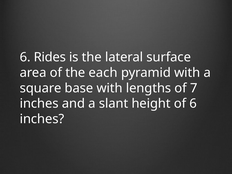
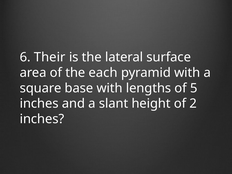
Rides: Rides -> Their (50, 57)
7: 7 -> 5 (194, 88)
of 6: 6 -> 2 (193, 104)
